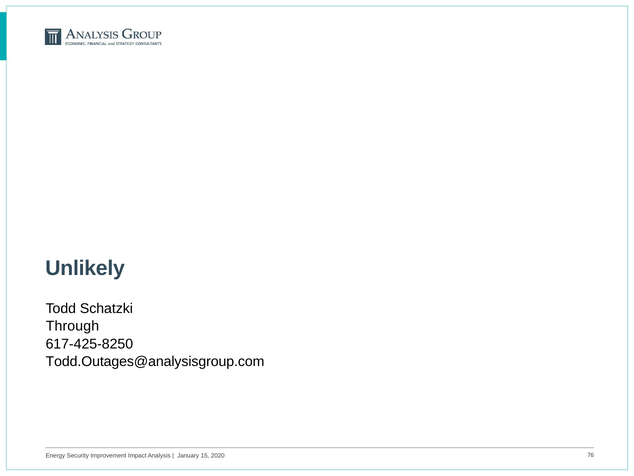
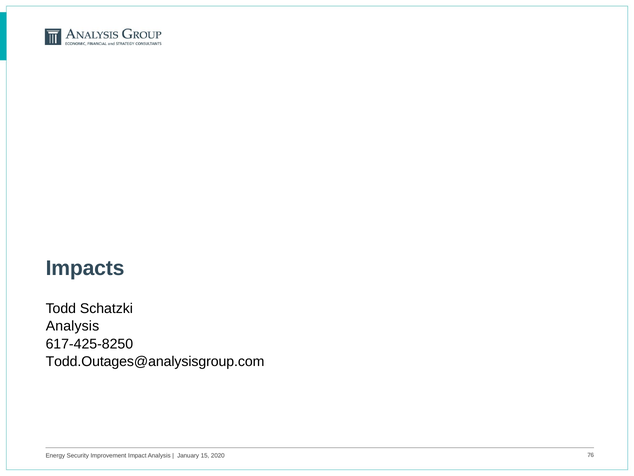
Unlikely: Unlikely -> Impacts (85, 268)
Through: Through -> Analysis (72, 326)
